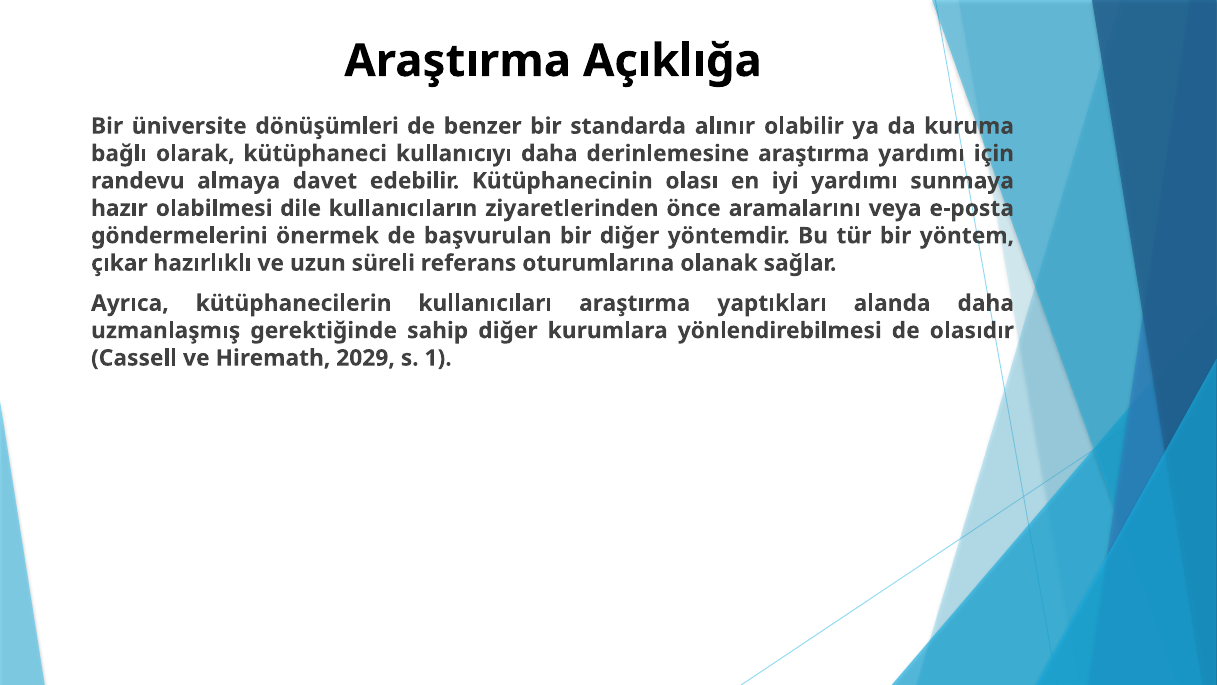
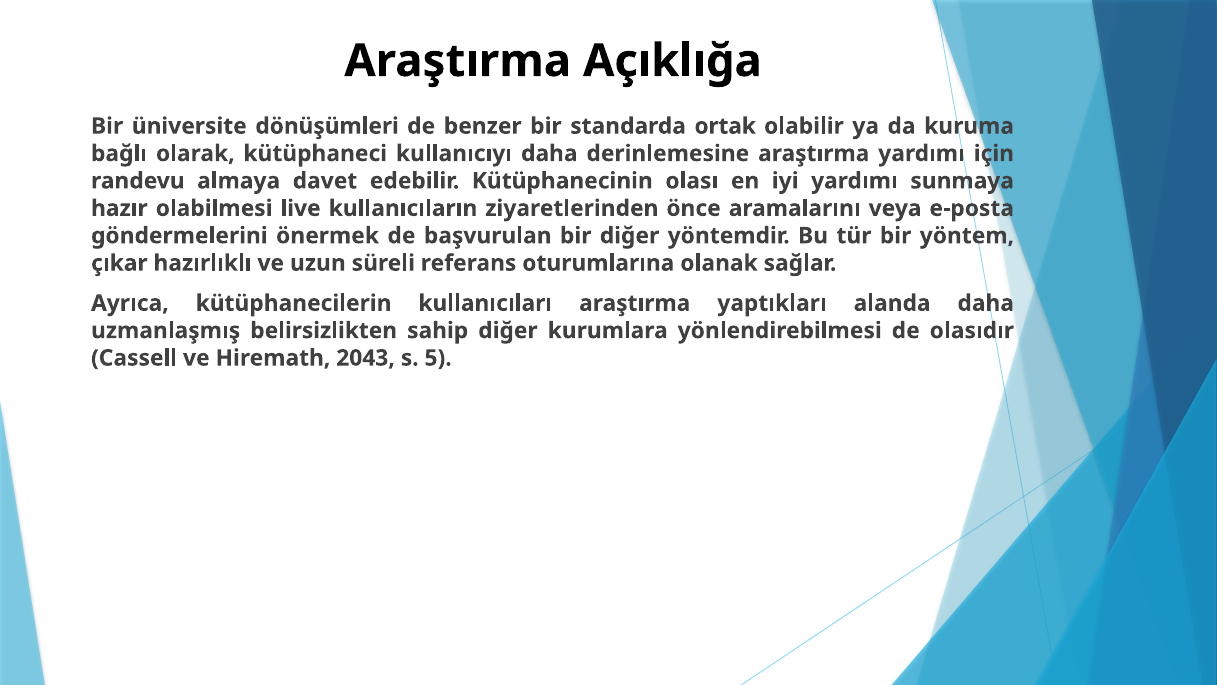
alınır: alınır -> ortak (725, 126)
dile: dile -> live (301, 208)
gerektiğinde: gerektiğinde -> belirsizlikten (324, 330)
2029: 2029 -> 2043 (366, 358)
1: 1 -> 5 (438, 358)
